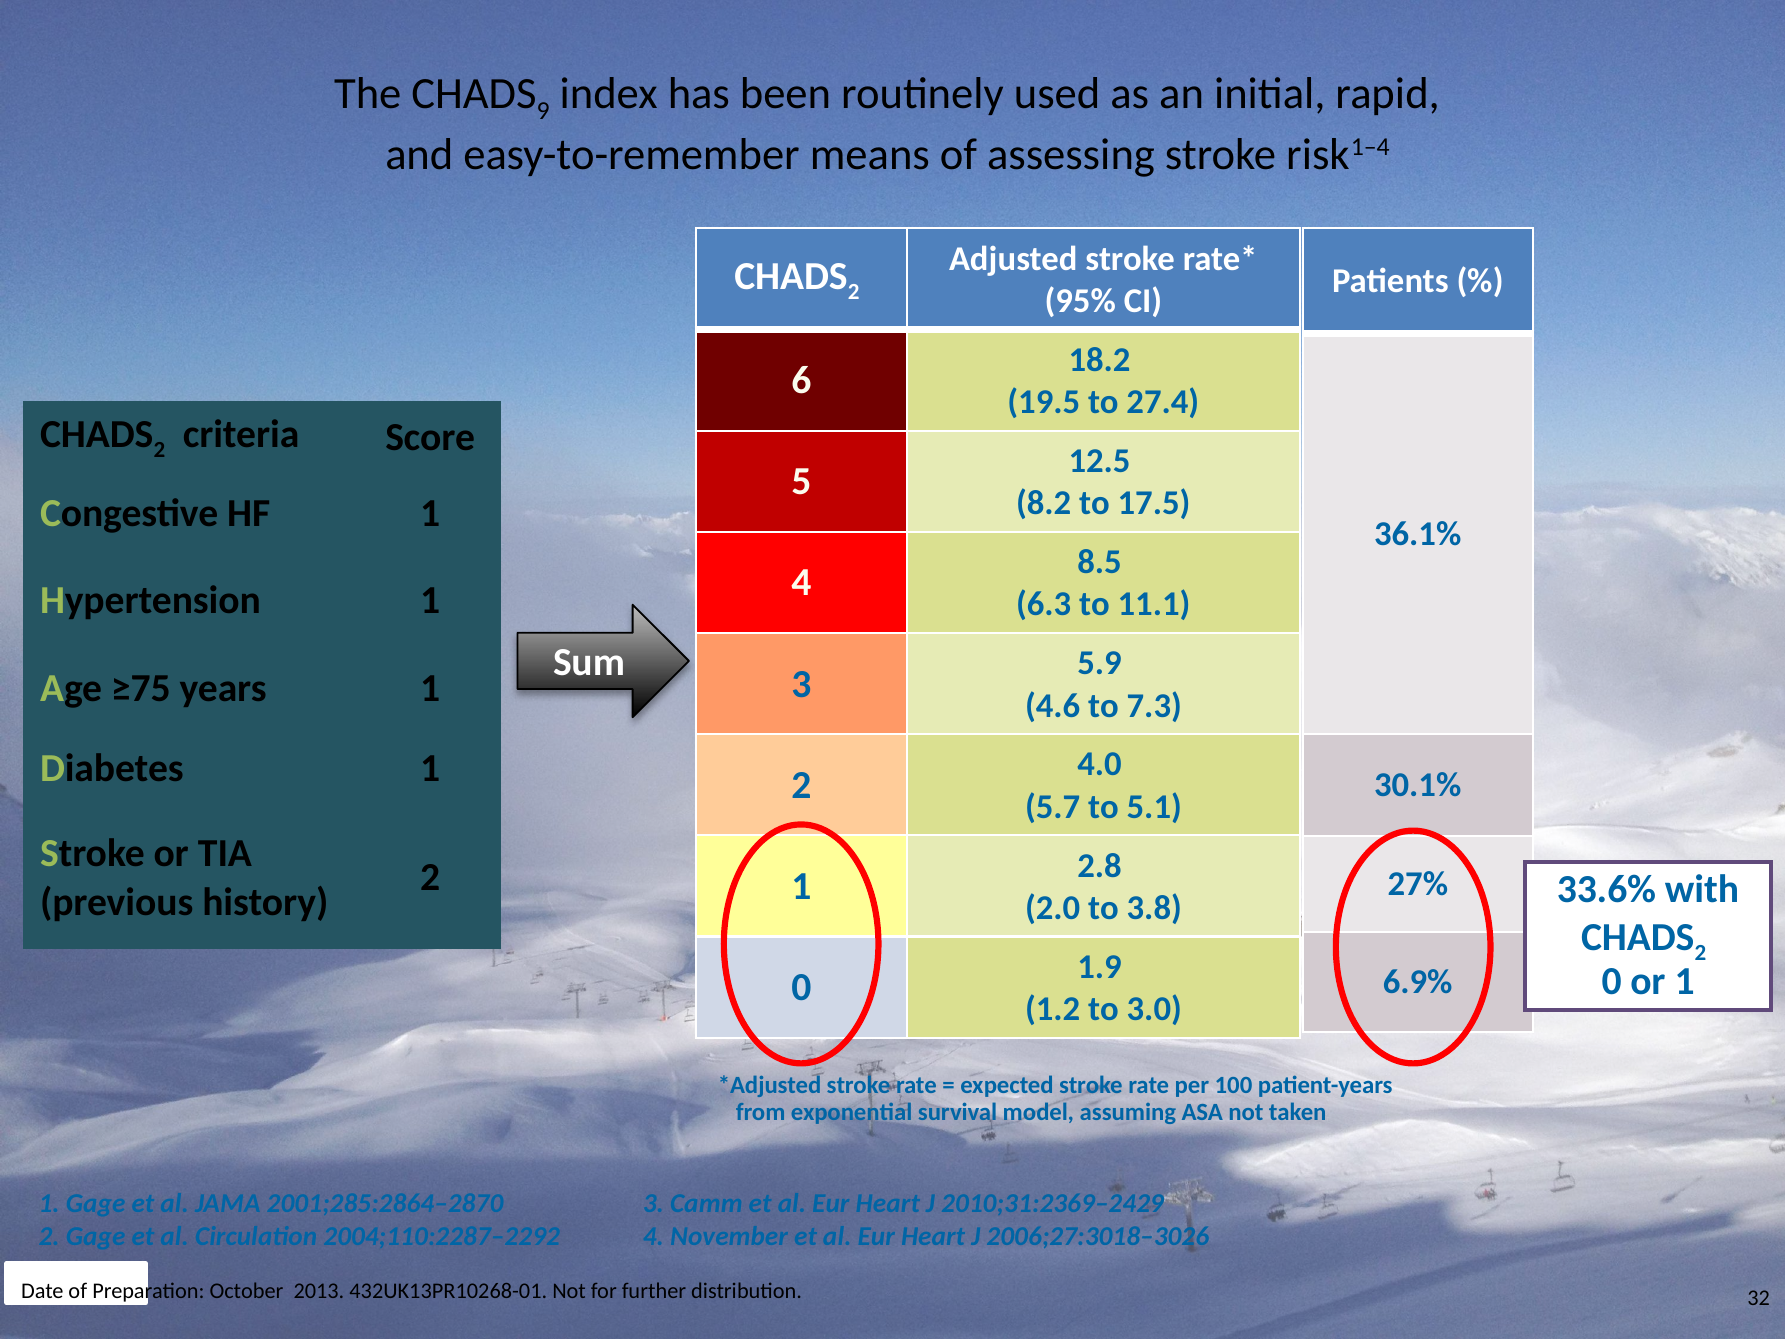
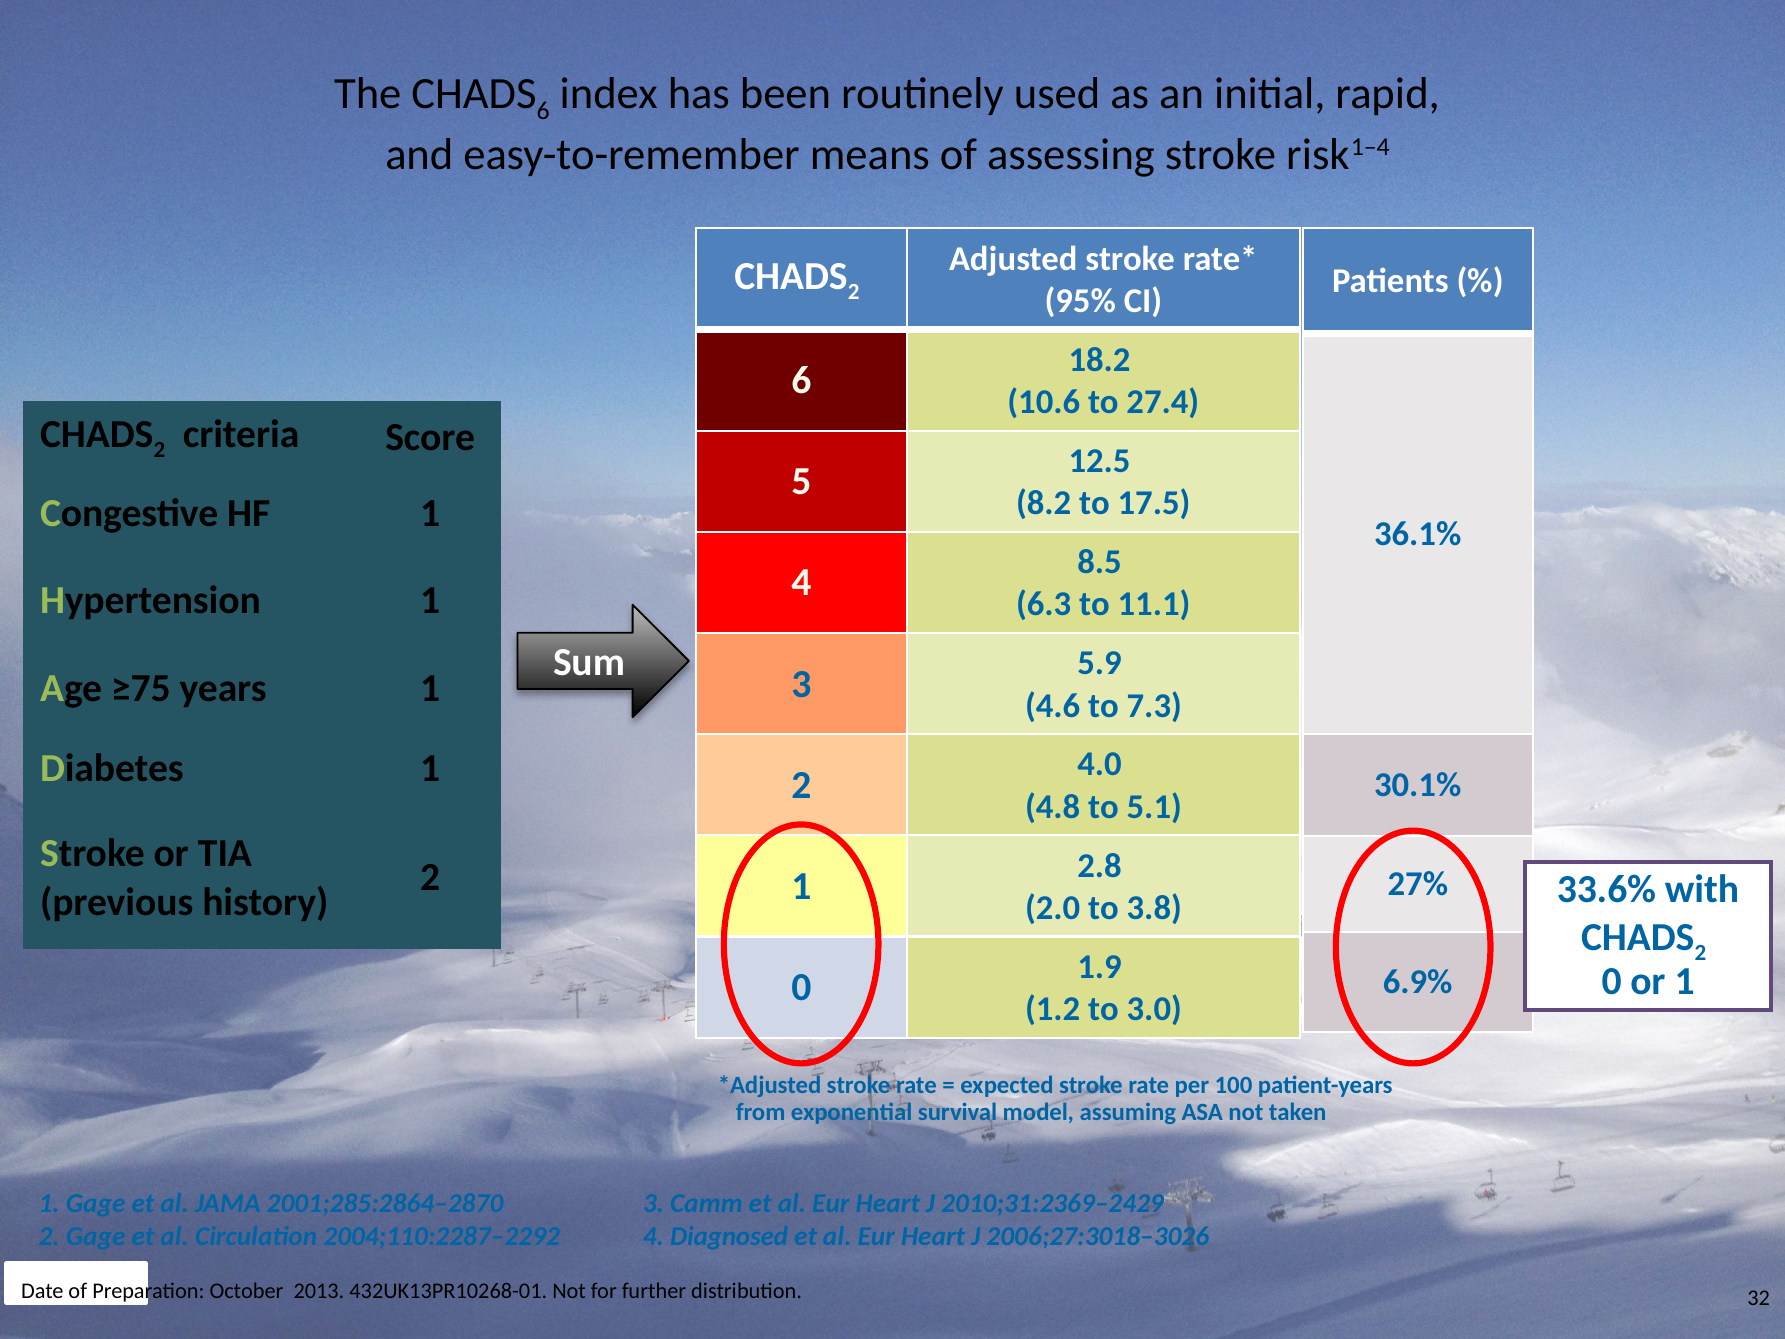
9: 9 -> 6 (543, 111)
19.5: 19.5 -> 10.6 (1044, 402)
5.7: 5.7 -> 4.8 (1053, 807)
November: November -> Diagnosed (729, 1236)
